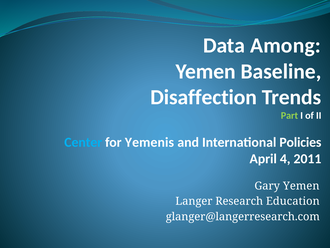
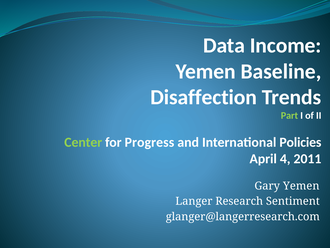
Among: Among -> Income (286, 45)
Center colour: light blue -> light green (83, 142)
Yemenis: Yemenis -> Progress (149, 142)
Education: Education -> Sentiment (293, 201)
